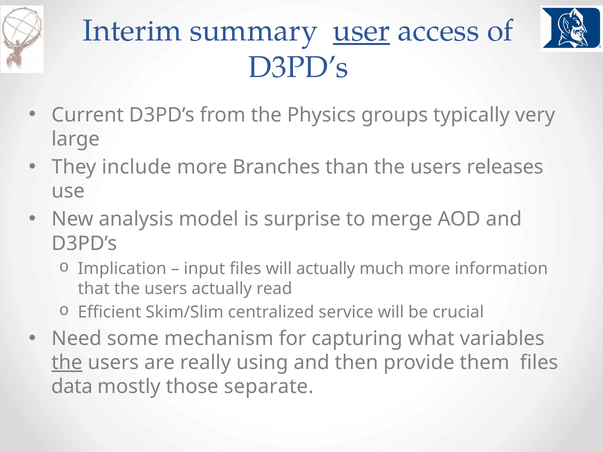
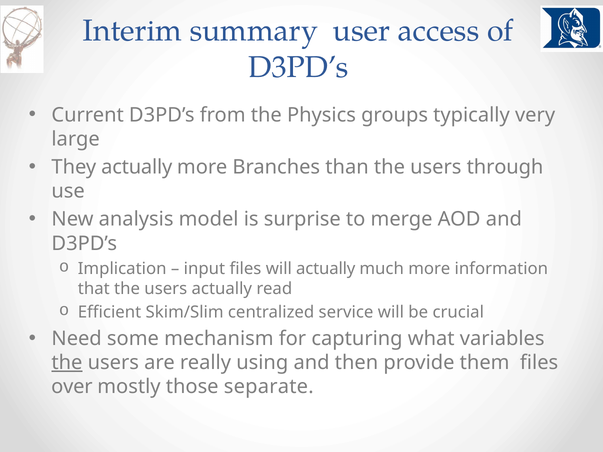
user underline: present -> none (362, 31)
They include: include -> actually (137, 167)
releases: releases -> through (505, 167)
data: data -> over (72, 387)
